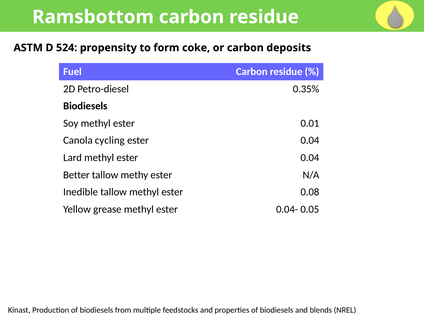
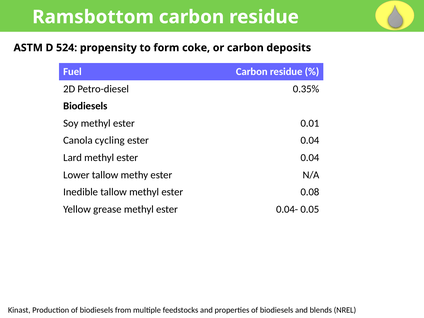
Better: Better -> Lower (76, 175)
